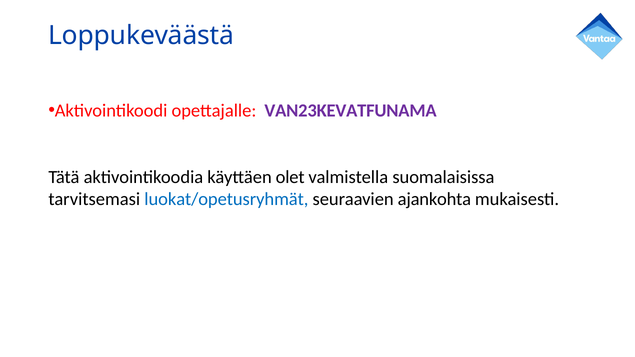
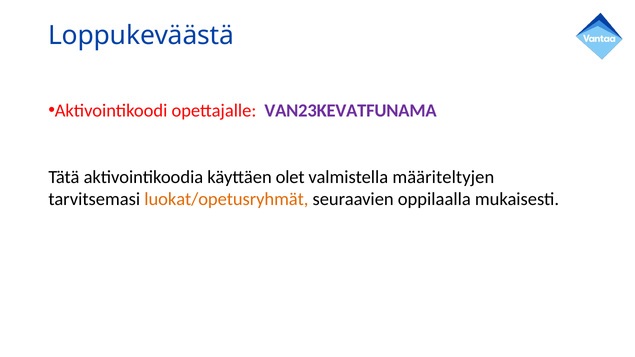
suomalaisissa: suomalaisissa -> määriteltyjen (443, 177)
luokat/opetusryhmät colour: blue -> orange (226, 199)
ajankohta: ajankohta -> oppilaalla (434, 199)
